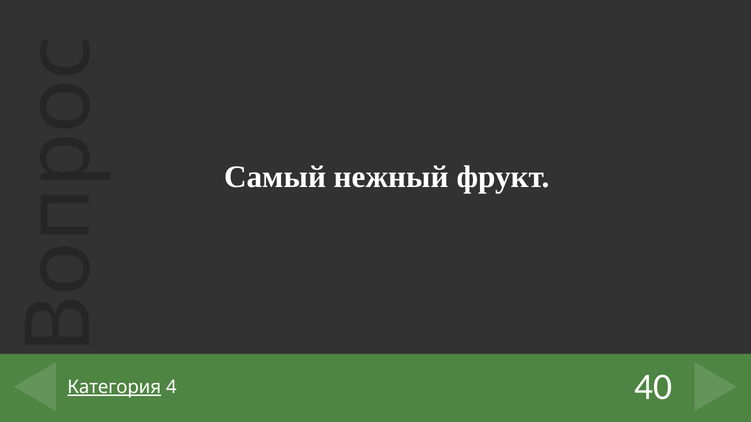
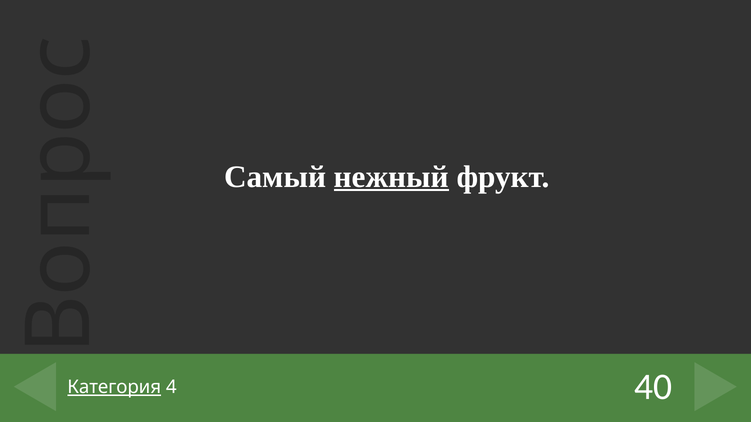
нежный underline: none -> present (391, 177)
